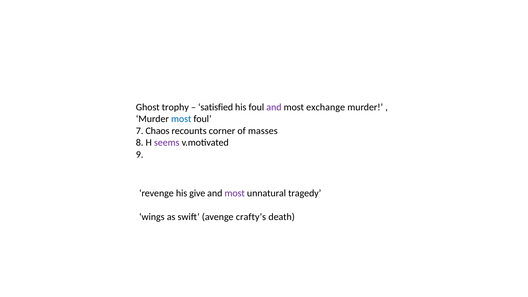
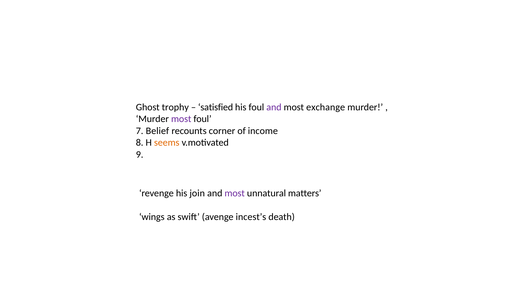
most colour: blue -> purple (181, 119)
Chaos: Chaos -> Belief (157, 131)
masses: masses -> income (263, 131)
seems colour: purple -> orange (167, 143)
give: give -> join (197, 193)
tragedy: tragedy -> matters (305, 193)
crafty’s: crafty’s -> incest’s (251, 217)
